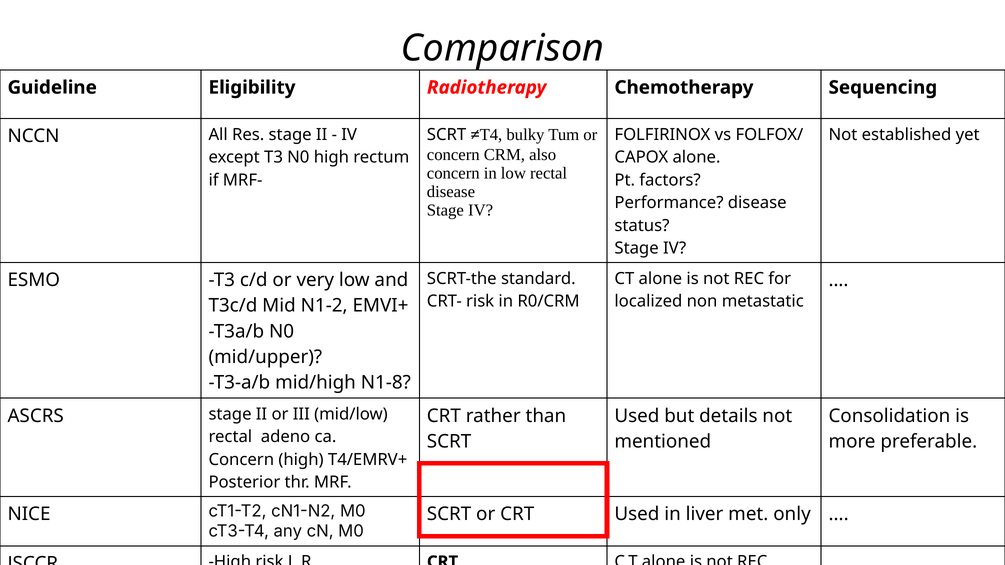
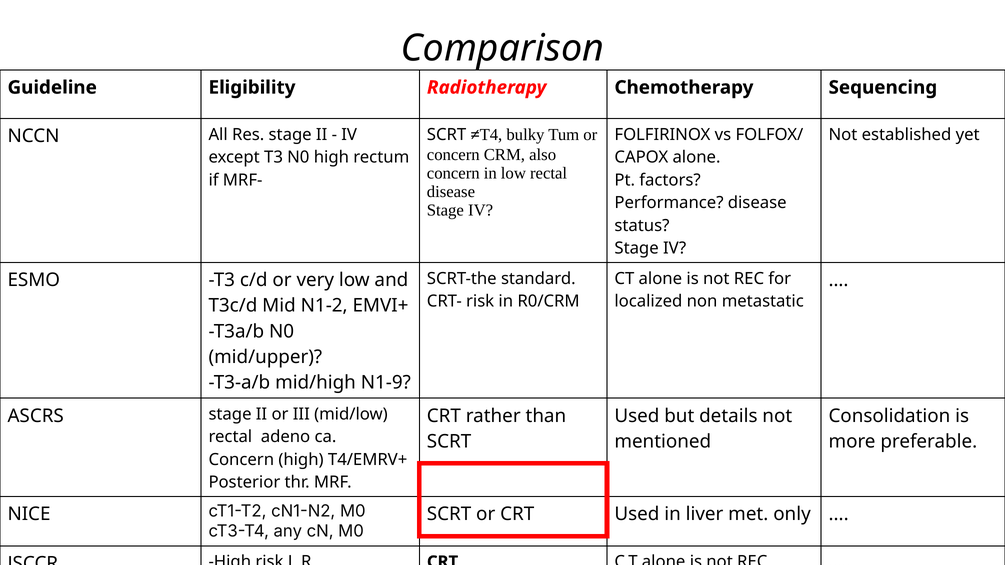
N1-8: N1-8 -> N1-9 (386, 383)
